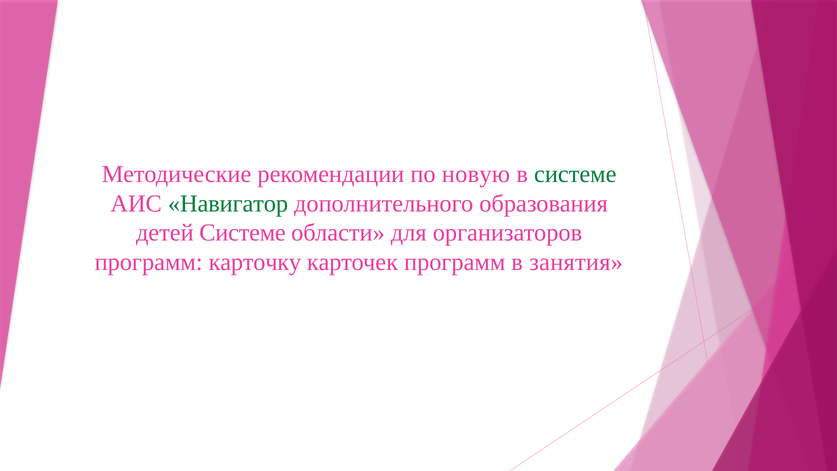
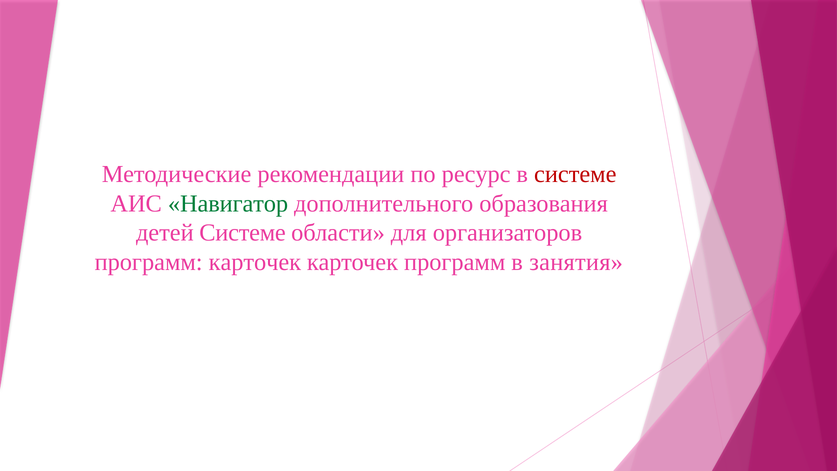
новую: новую -> ресурс (476, 174)
системе colour: green -> red (575, 174)
программ карточку: карточку -> карточек (255, 262)
